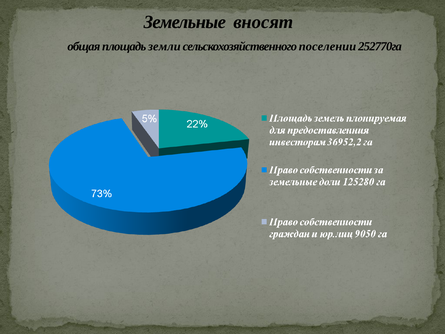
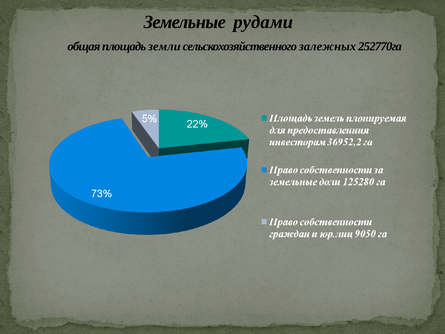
вносят: вносят -> рудами (263, 22)
поселении: поселении -> залежных (328, 46)
